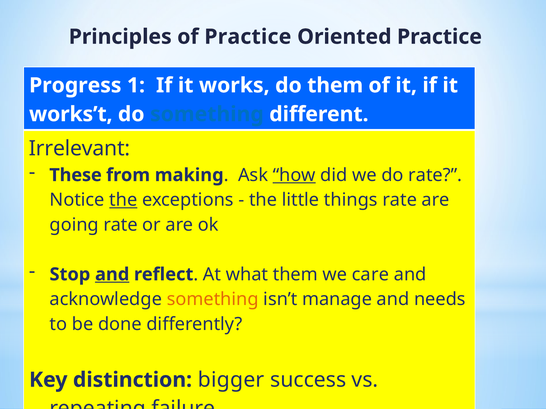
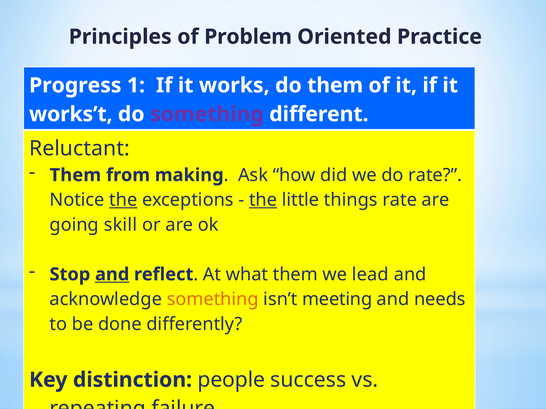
of Practice: Practice -> Problem (248, 37)
something colour: blue -> purple (207, 114)
Irrelevant: Irrelevant -> Reluctant (79, 149)
These: These -> Them (75, 175)
how underline: present -> none (294, 175)
the underline: none -> present (263, 200)
going rate: rate -> skill (120, 225)
care: care -> lead (370, 275)
manage: manage -> meeting (337, 300)
bigger: bigger -> people (231, 380)
